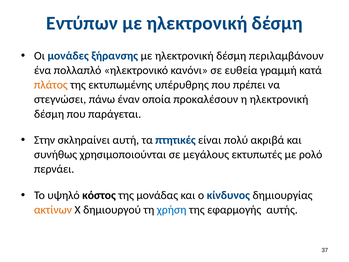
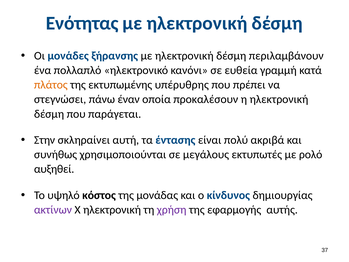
Εντύπων: Εντύπων -> Ενότητας (82, 23)
πτητικές: πτητικές -> έντασης (175, 140)
περνάει: περνάει -> αυξηθεί (54, 169)
ακτίνων colour: orange -> purple (53, 210)
Χ δημιουργού: δημιουργού -> ηλεκτρονική (112, 210)
χρήση colour: blue -> purple (172, 210)
